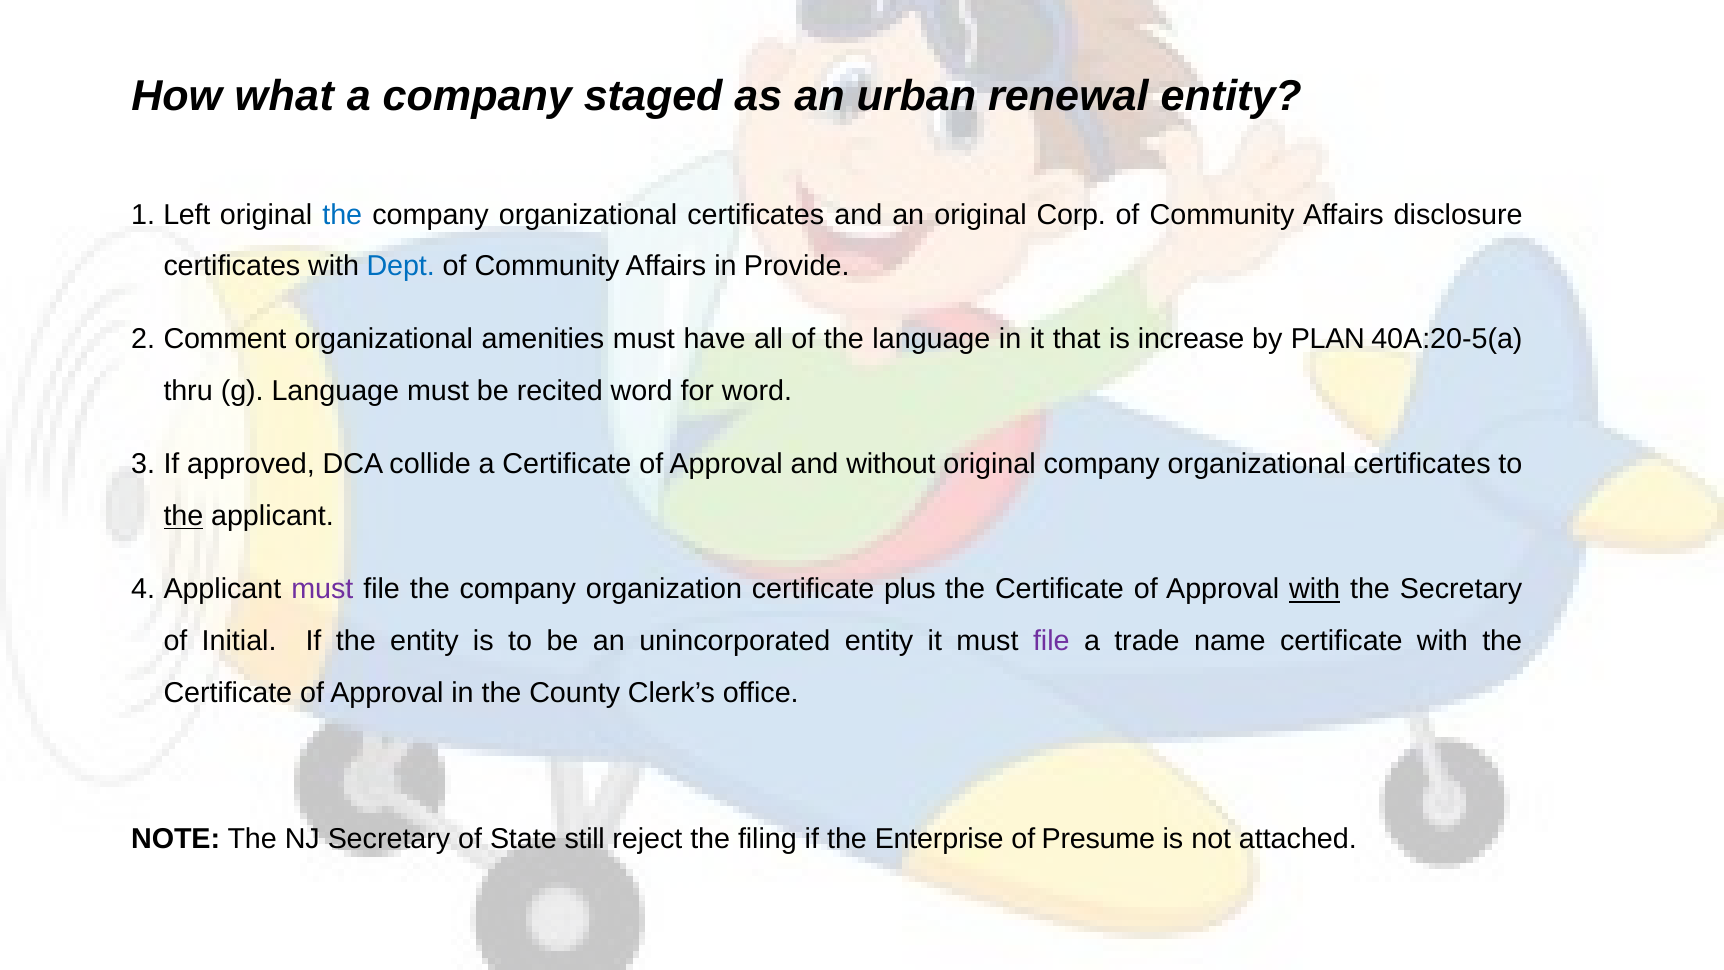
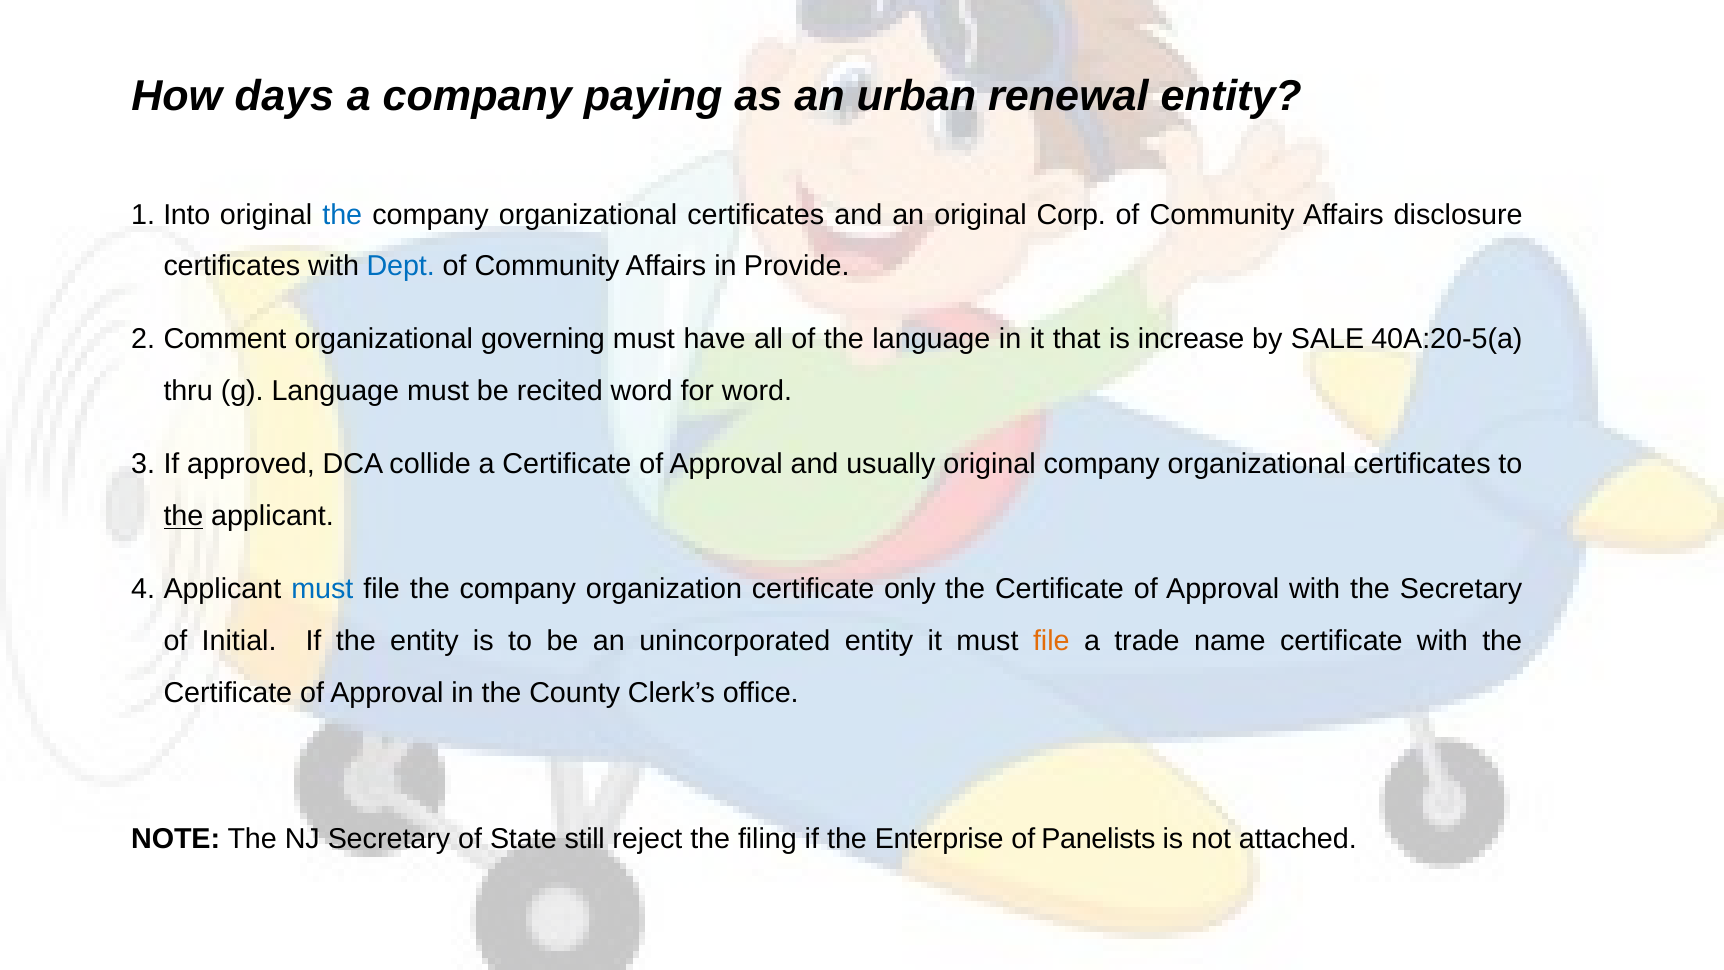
what: what -> days (284, 96)
staged: staged -> paying (653, 96)
Left: Left -> Into (187, 215)
amenities: amenities -> governing (543, 339)
PLAN: PLAN -> SALE (1328, 339)
without: without -> usually (891, 464)
must colour: purple -> blue (322, 589)
plus: plus -> only (910, 589)
with underline: present -> none (1315, 589)
file colour: purple -> orange (1051, 641)
Presume: Presume -> Panelists (1098, 839)
